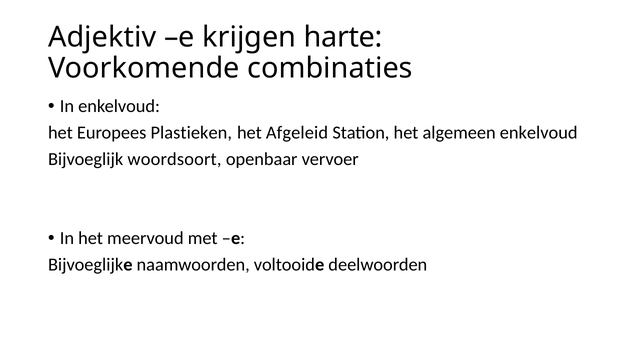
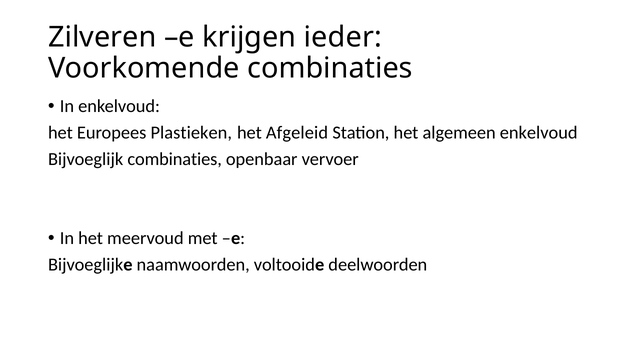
Adjektiv: Adjektiv -> Zilveren (102, 37)
harte: harte -> ieder (343, 37)
Bijvoeglijk woordsoort: woordsoort -> combinaties (175, 159)
